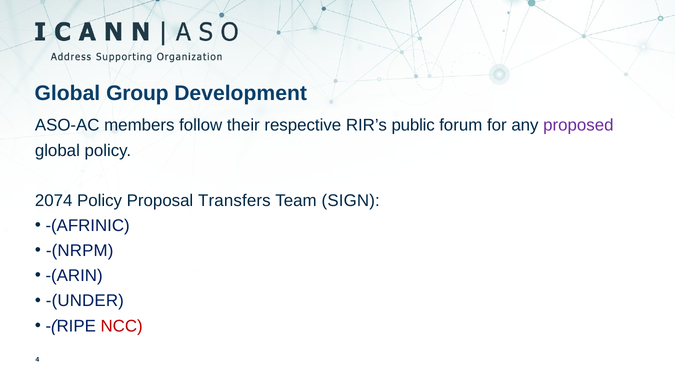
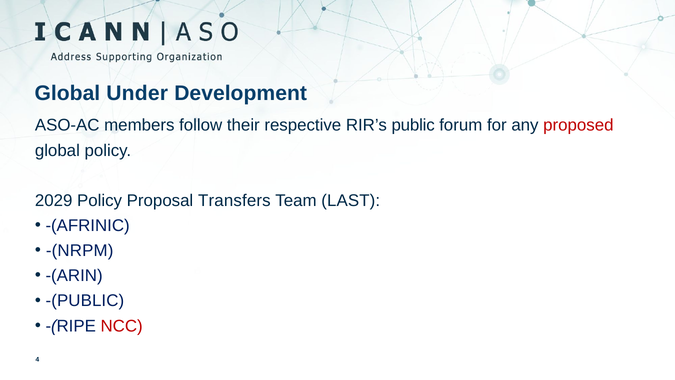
Group: Group -> Under (137, 93)
proposed colour: purple -> red (578, 125)
2074: 2074 -> 2029 (54, 200)
SIGN: SIGN -> LAST (351, 200)
-(UNDER: -(UNDER -> -(PUBLIC (85, 301)
